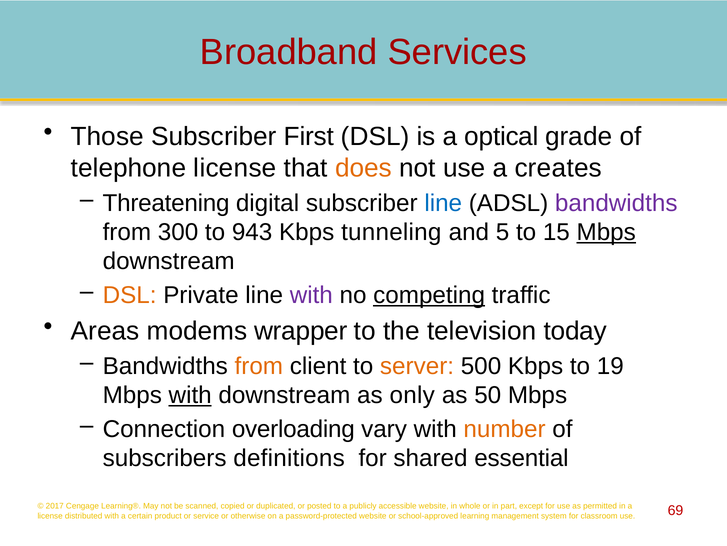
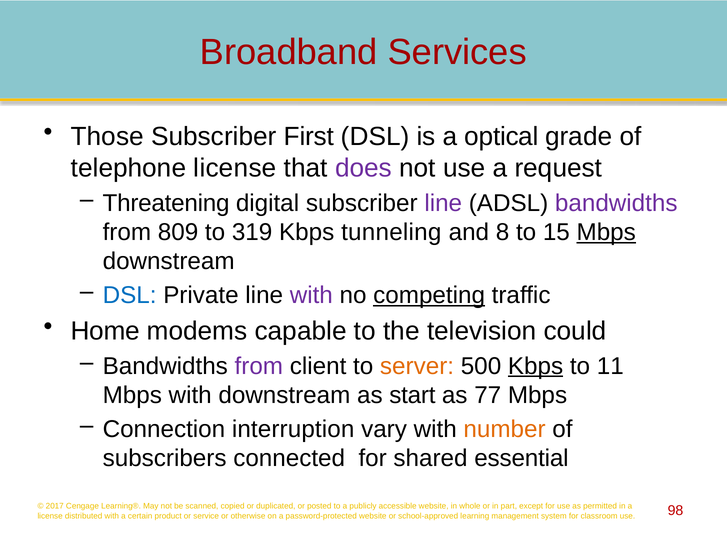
does colour: orange -> purple (364, 168)
creates: creates -> request (558, 168)
line colour: blue -> purple (443, 203)
300: 300 -> 809 (178, 232)
943: 943 -> 319 (252, 232)
5: 5 -> 8 (503, 232)
DSL colour: orange -> blue (130, 295)
Areas: Areas -> Home (105, 331)
wrapper: wrapper -> capable (301, 331)
today: today -> could (575, 331)
from colour: orange -> purple (259, 366)
Kbps underline: none -> present (536, 366)
19: 19 -> 11 (610, 366)
with underline: present -> none (190, 395)
only: only -> start (412, 395)
50: 50 -> 77 (488, 395)
overloading: overloading -> interruption (293, 429)
definitions: definitions -> connected (289, 458)
69: 69 -> 98 (675, 510)
